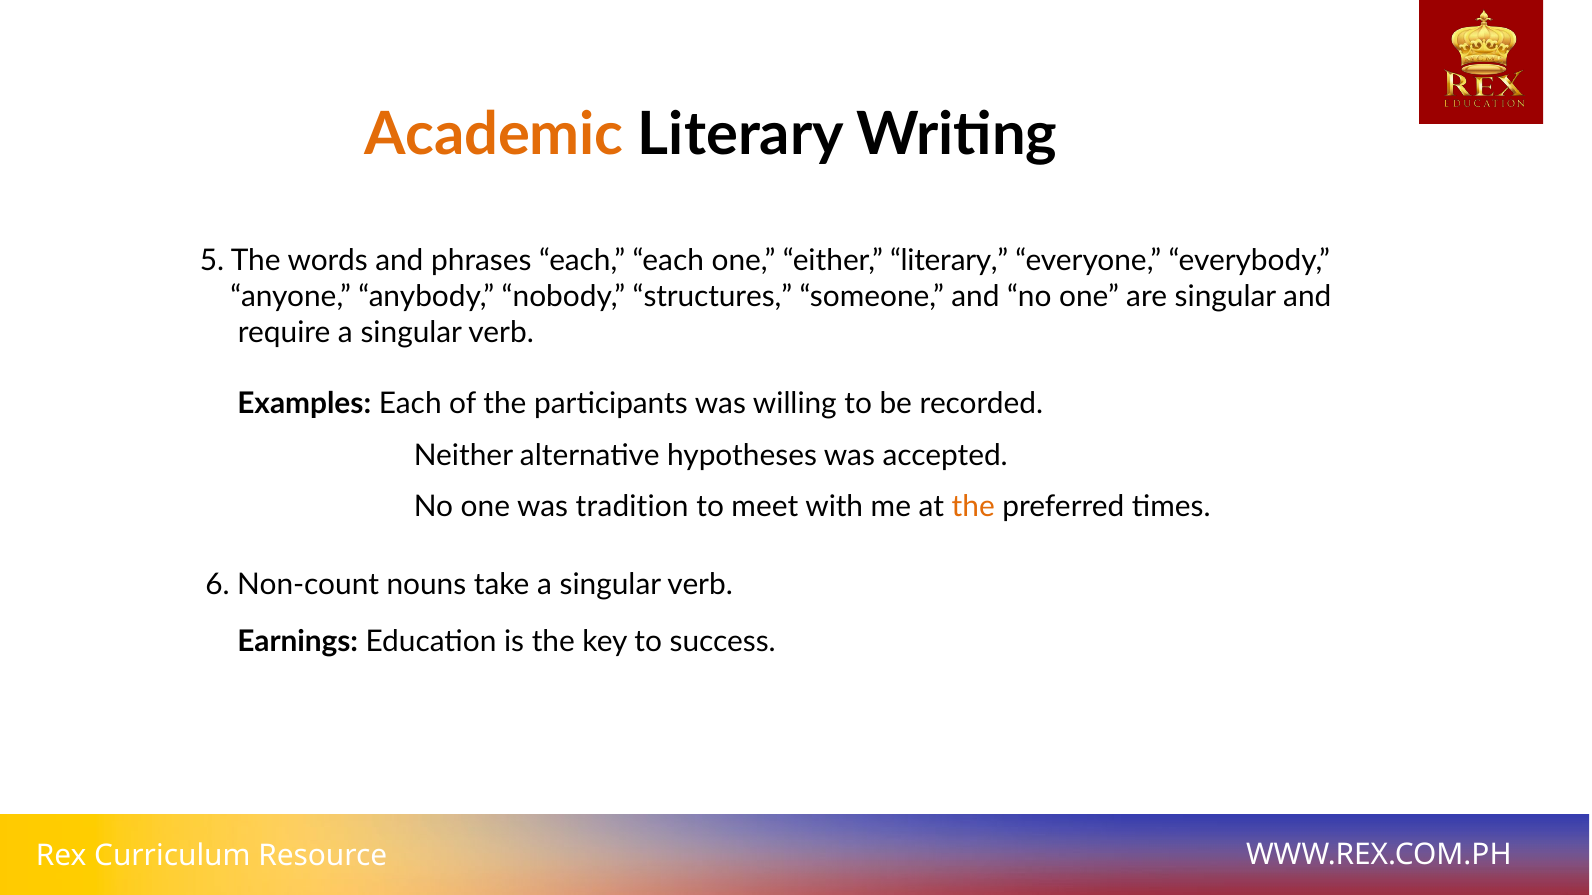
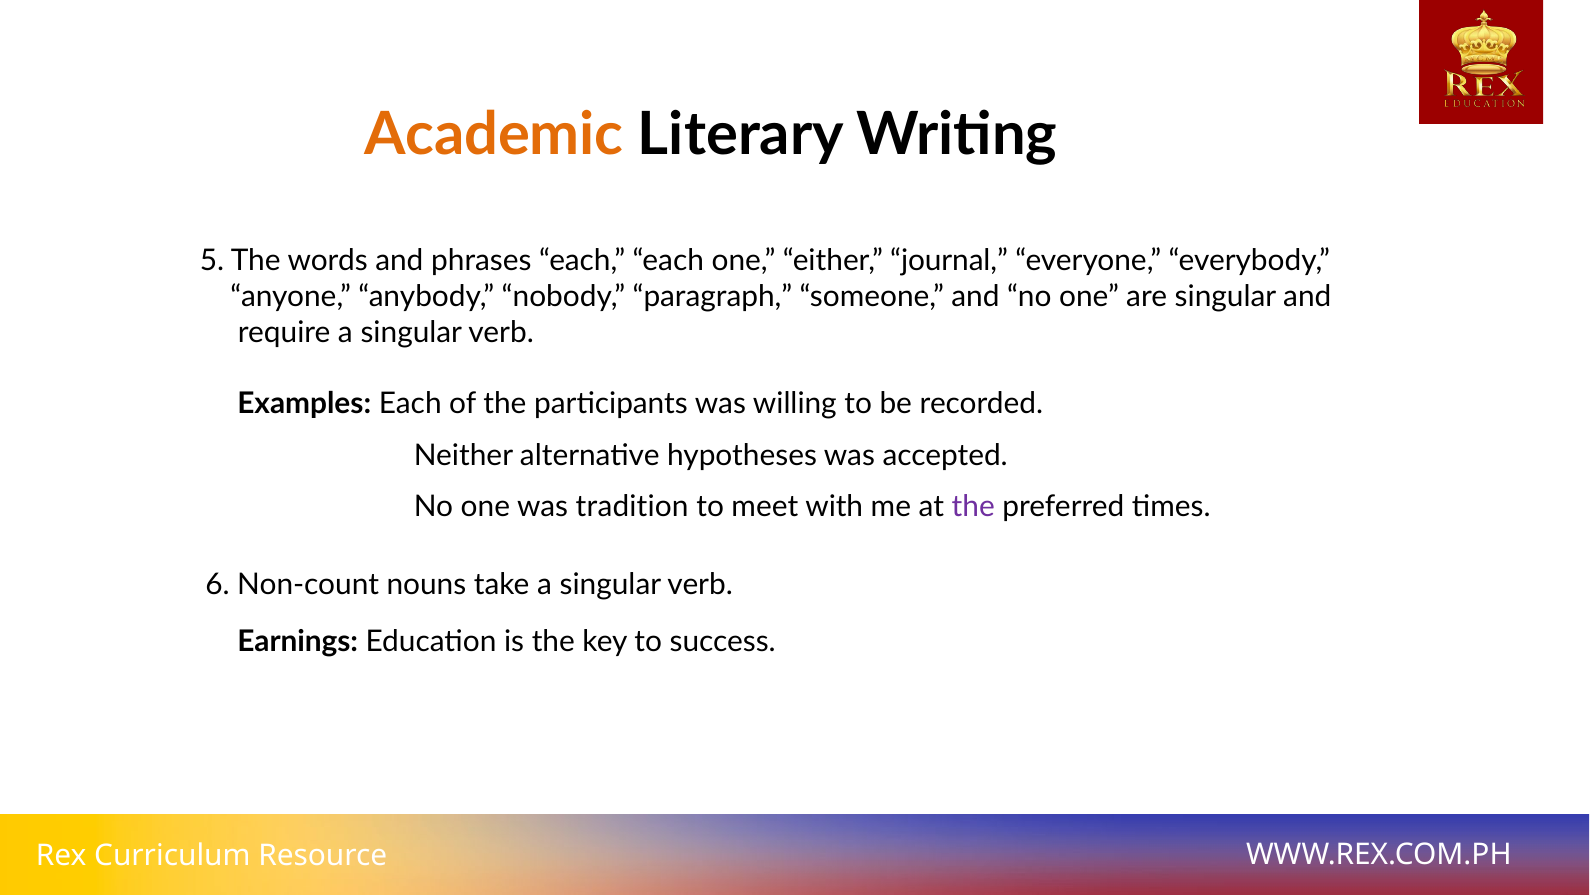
either literary: literary -> journal (949, 261)
structures: structures -> paragraph (712, 297)
the colour: orange -> purple (973, 507)
